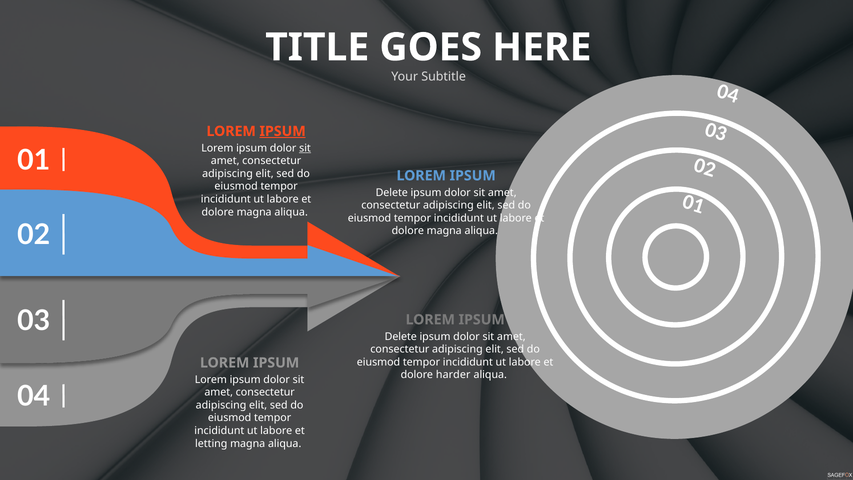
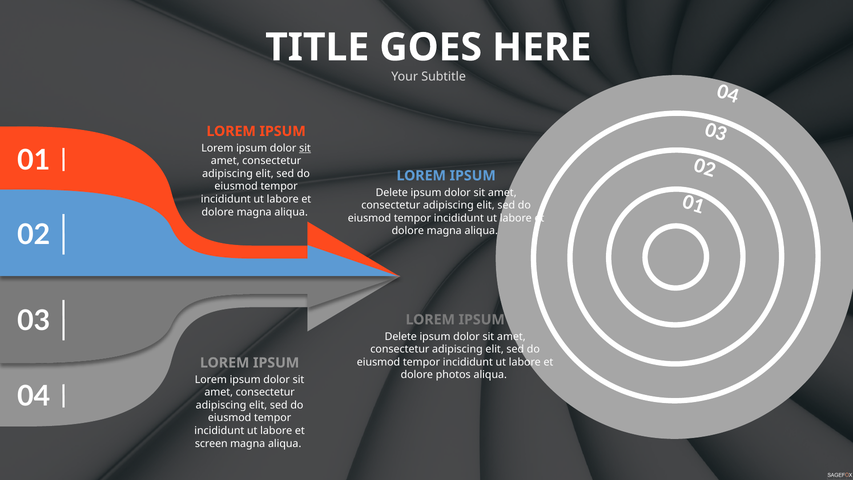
IPSUM underline: present -> none (283, 131)
harder: harder -> photos (453, 375)
letting: letting -> screen (211, 443)
